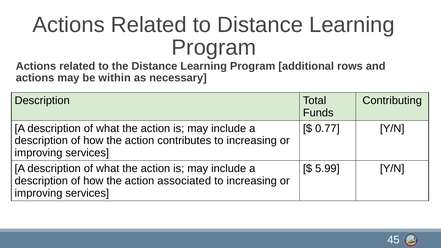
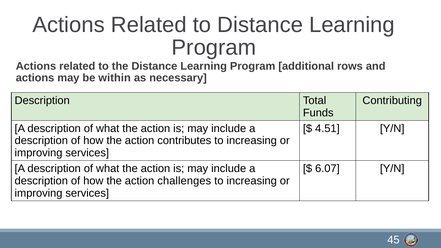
0.77: 0.77 -> 4.51 (327, 128)
5.99: 5.99 -> 6.07 (327, 169)
associated: associated -> challenges (184, 181)
